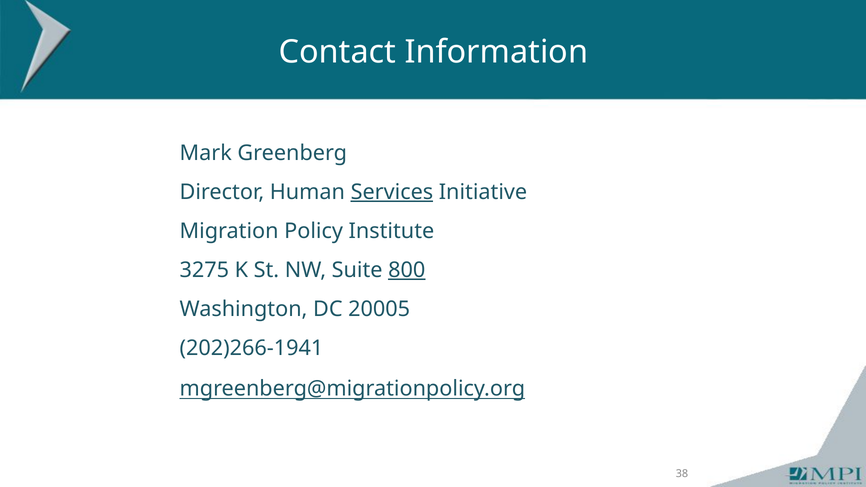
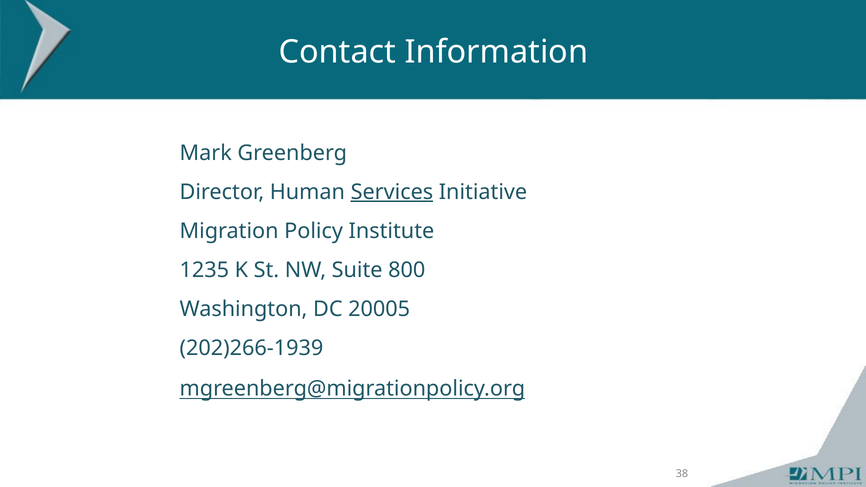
3275: 3275 -> 1235 (204, 270)
800 underline: present -> none (407, 270)
202)266-1941: 202)266-1941 -> 202)266-1939 (251, 348)
